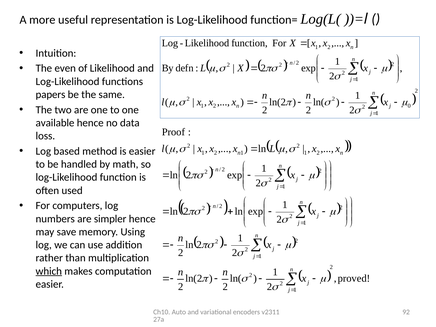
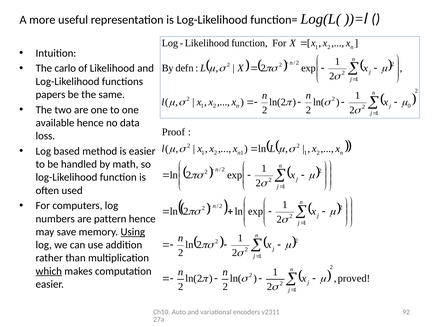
even: even -> carlo (65, 68)
simpler: simpler -> pattern (110, 219)
Using underline: none -> present (133, 232)
